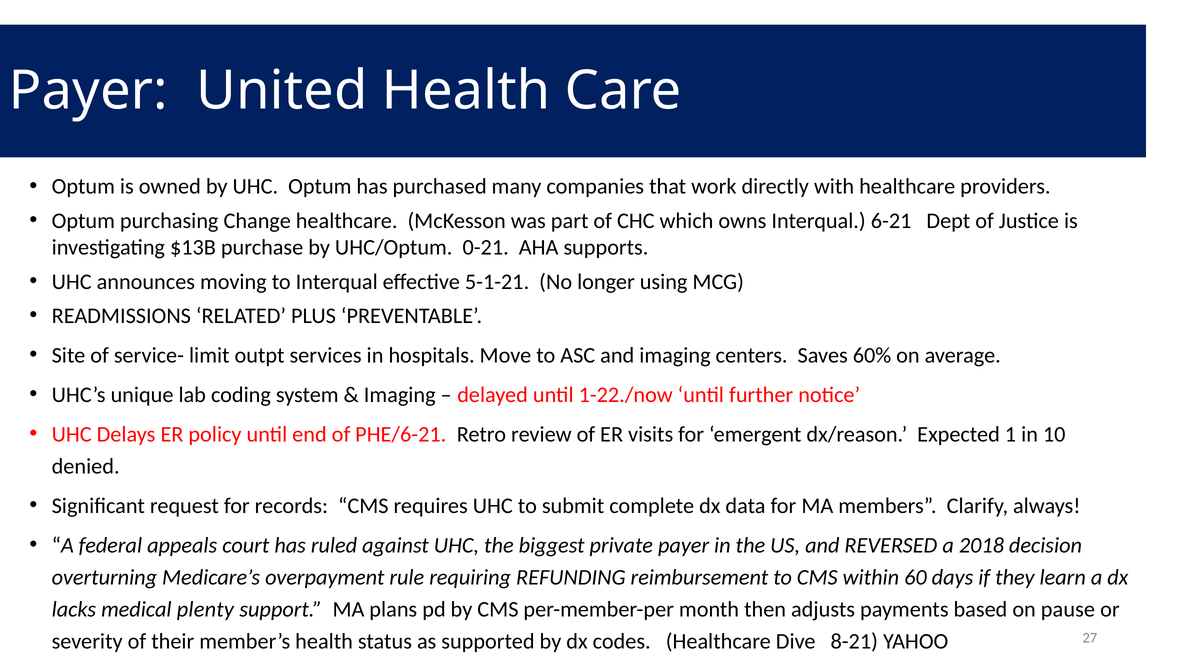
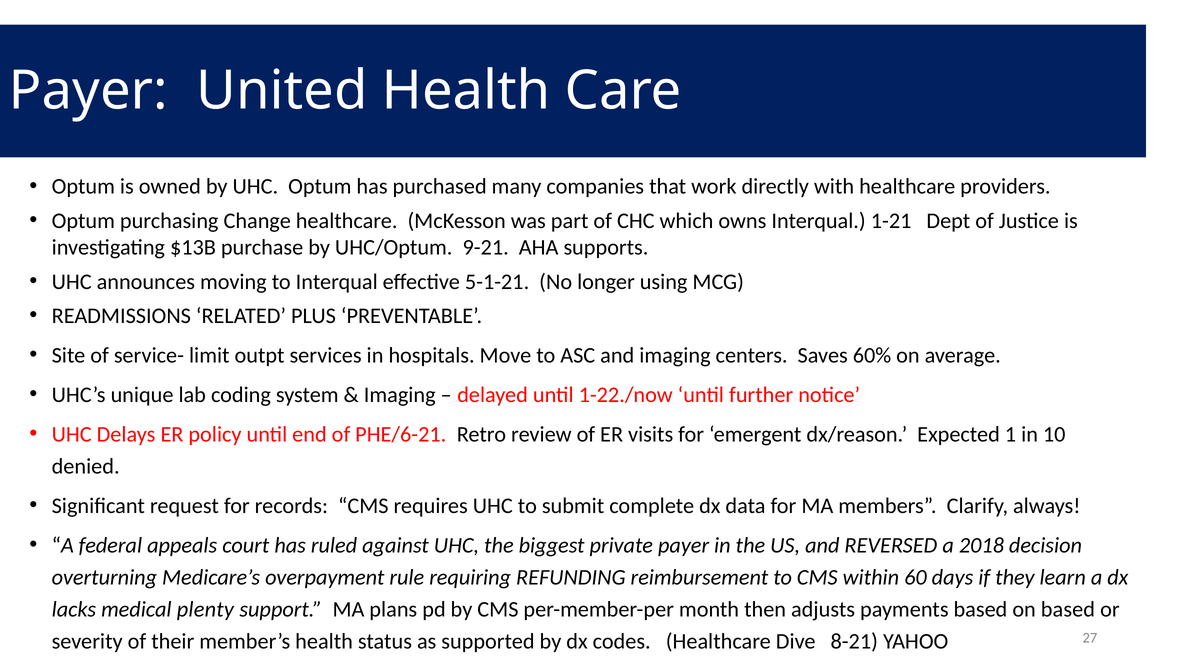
6-21: 6-21 -> 1-21 (891, 221)
0-21: 0-21 -> 9-21 (486, 248)
on pause: pause -> based (1068, 610)
